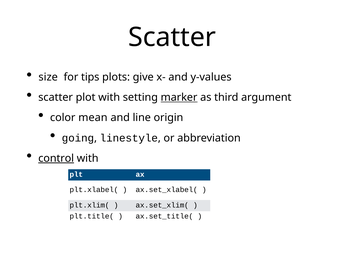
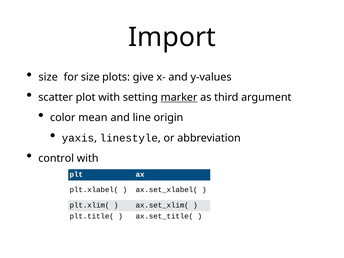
Scatter: Scatter -> Import (172, 37)
for tips: tips -> size (90, 77)
going: going -> yaxis (78, 138)
control underline: present -> none (56, 158)
